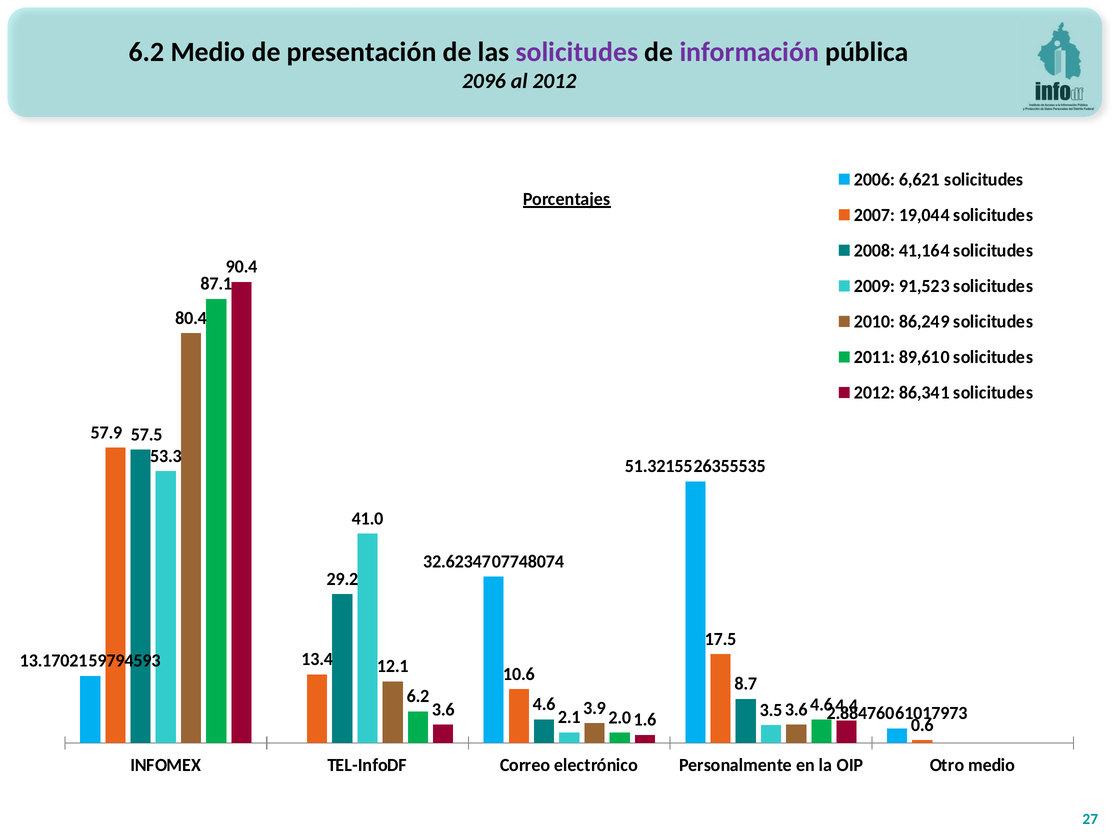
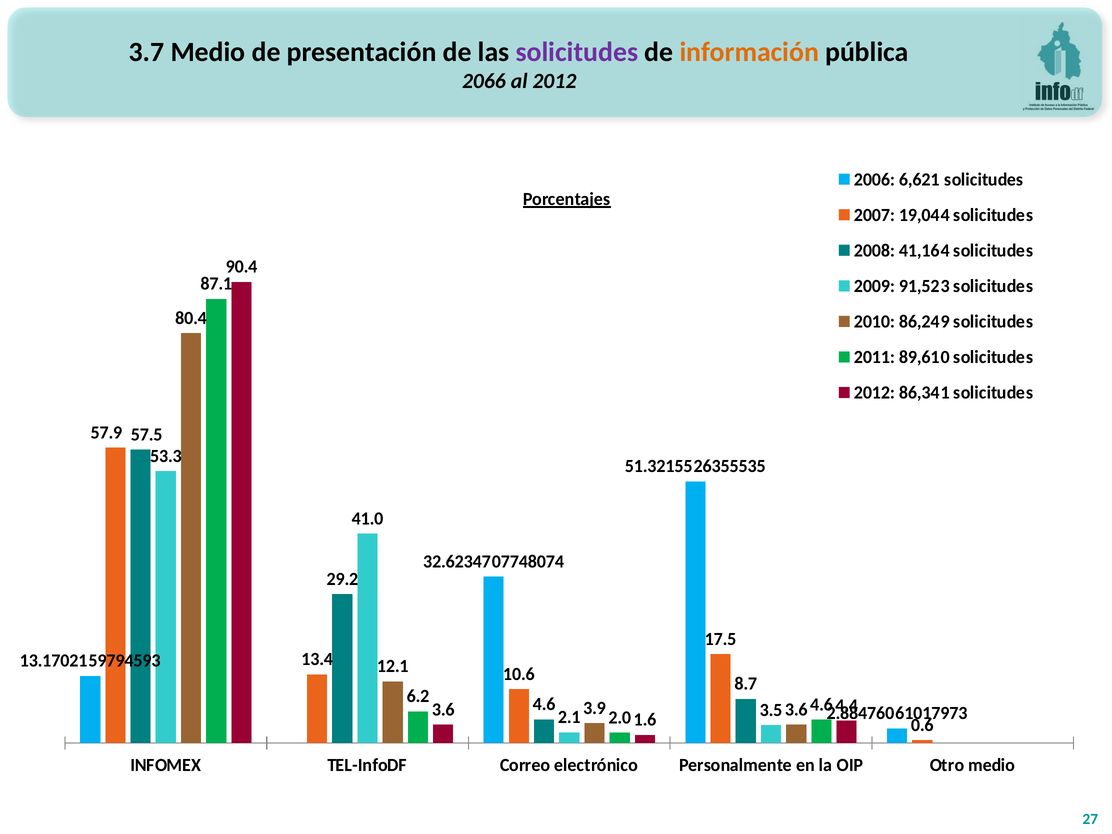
6.2: 6.2 -> 3.7 (147, 52)
información colour: purple -> orange (749, 52)
2096: 2096 -> 2066 (484, 81)
